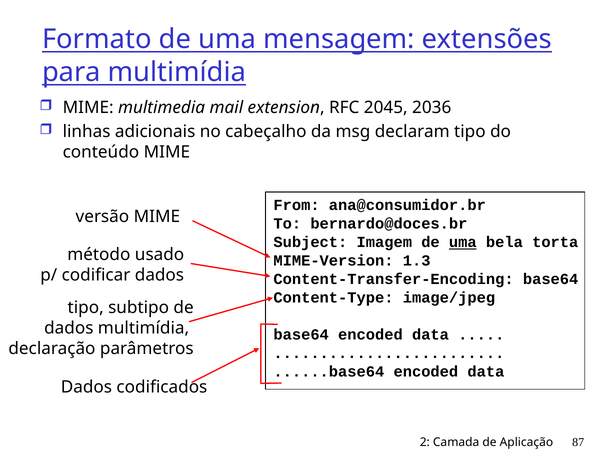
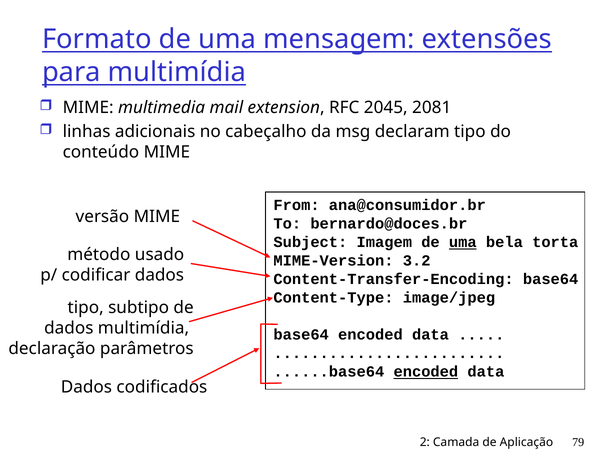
2036: 2036 -> 2081 (432, 108)
1.3: 1.3 -> 3.2 (417, 261)
encoded underline: none -> present (426, 372)
87: 87 -> 79 (578, 442)
